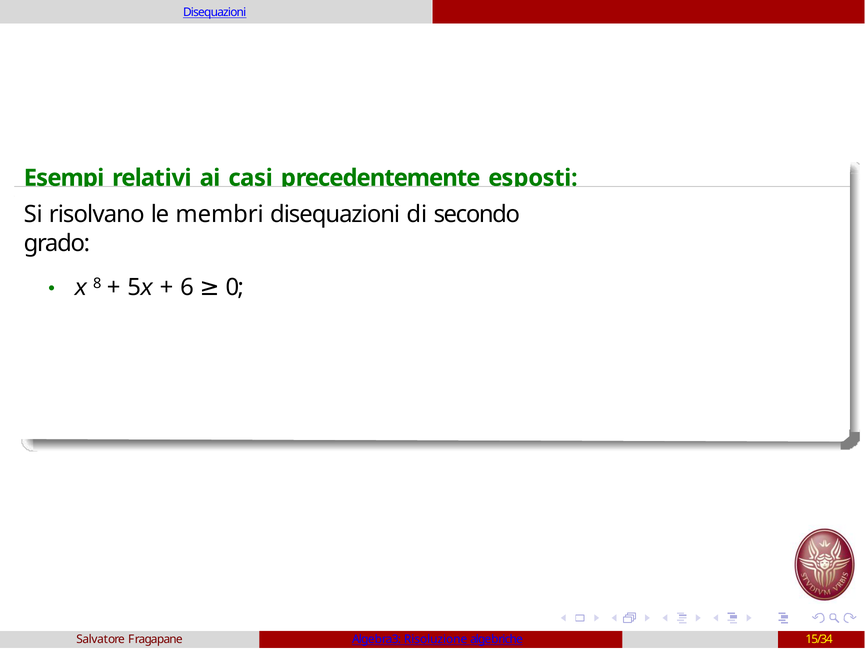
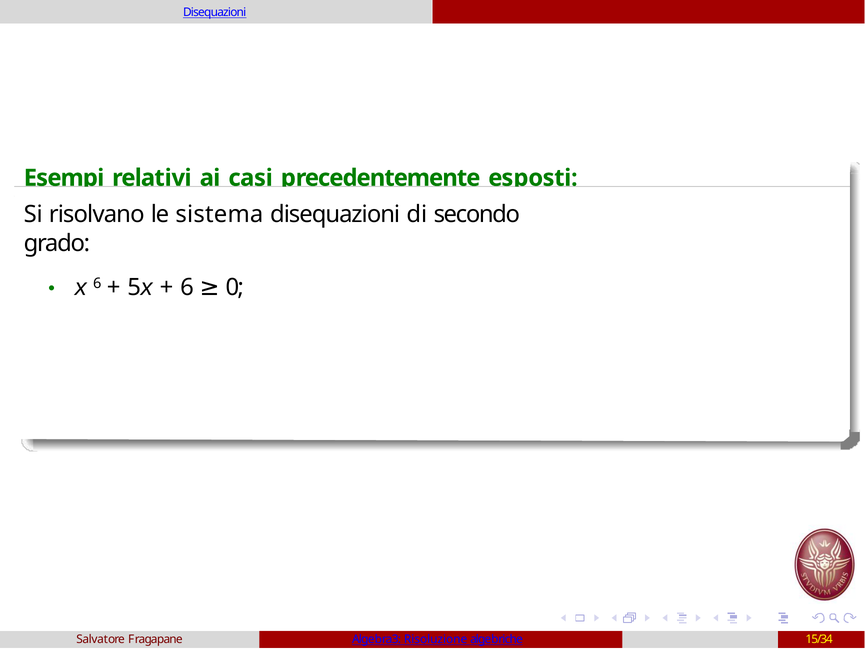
membri: membri -> sistema (219, 215)
x 8: 8 -> 6 (97, 284)
